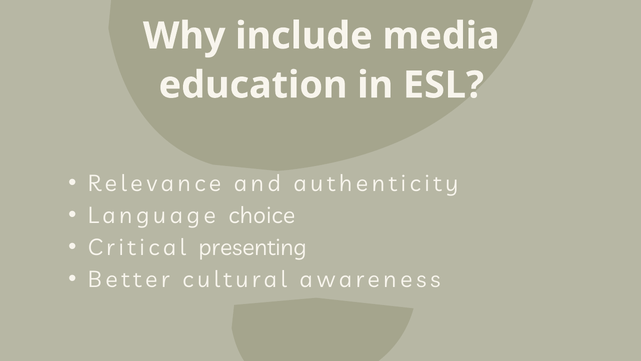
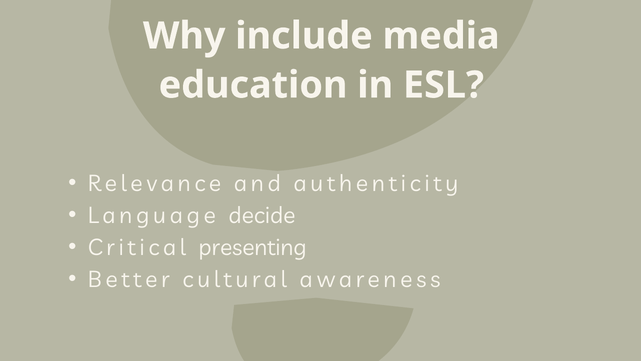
choice: choice -> decide (262, 215)
